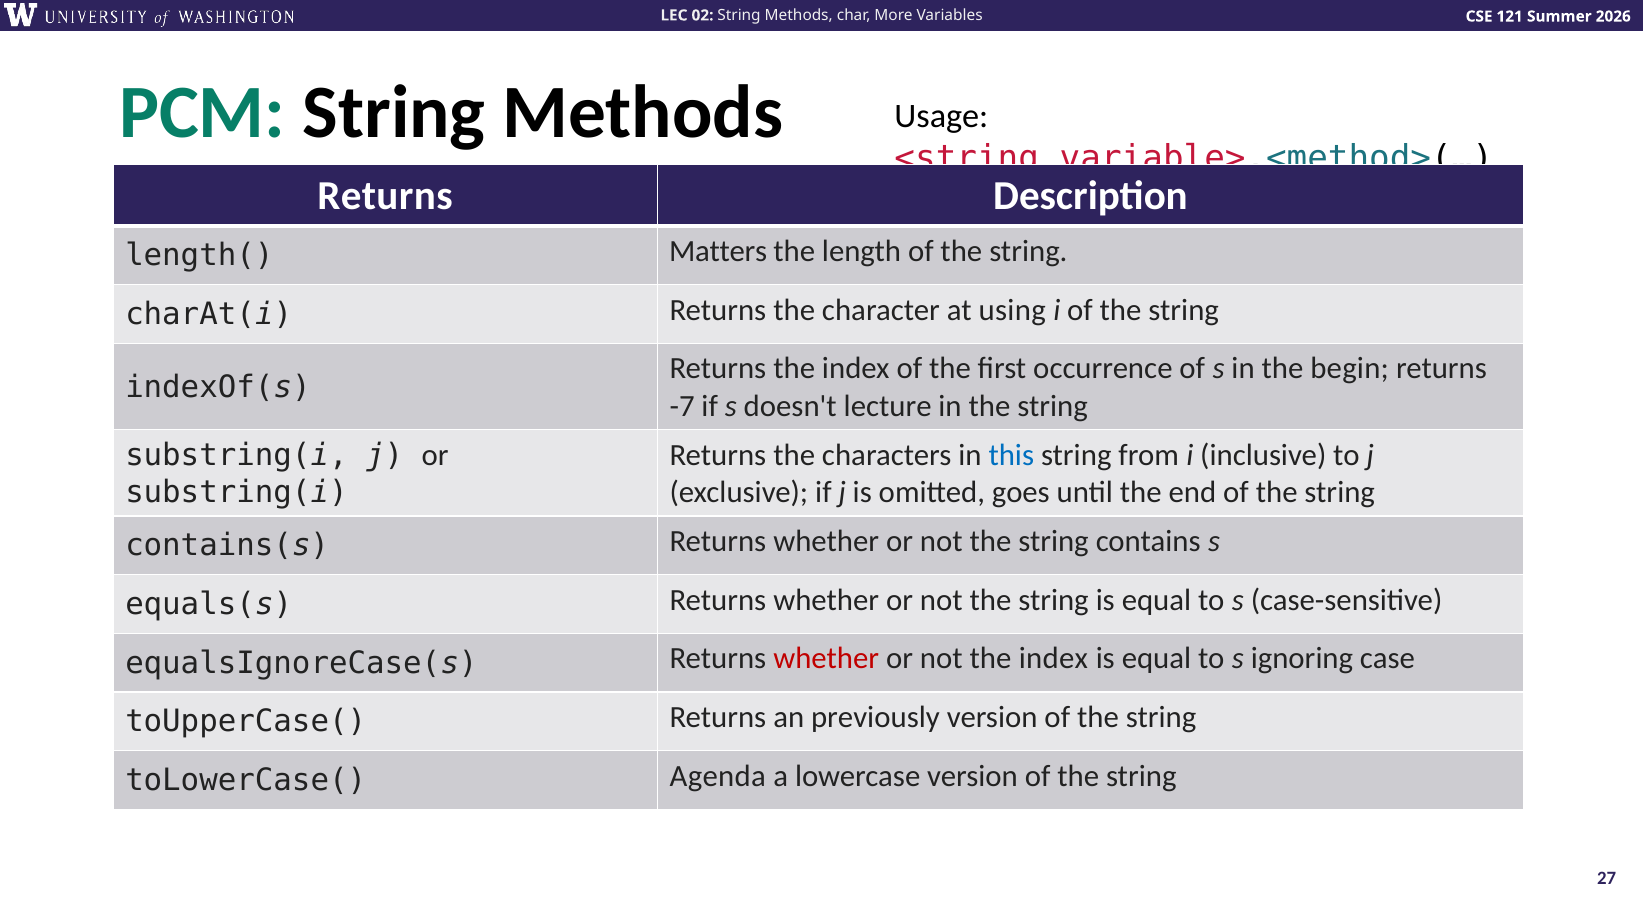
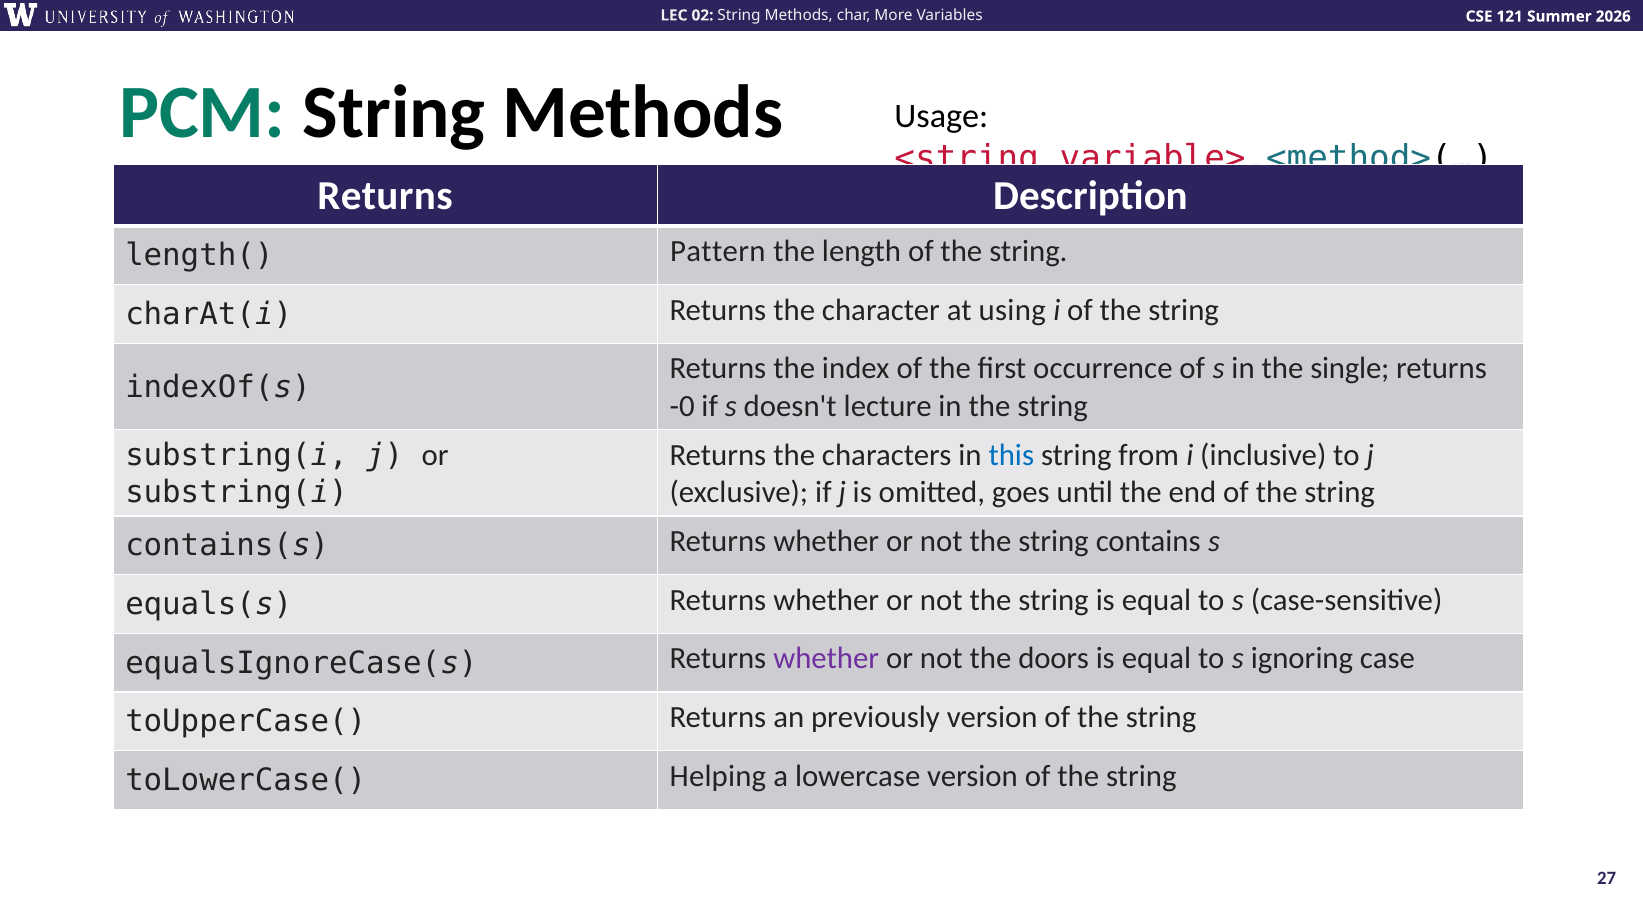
Matters: Matters -> Pattern (718, 251)
begin: begin -> single (1350, 369)
-7: -7 -> -0 (682, 406)
whether colour: red -> purple (826, 659)
not the index: index -> doors (1054, 659)
Agenda: Agenda -> Helping (718, 776)
